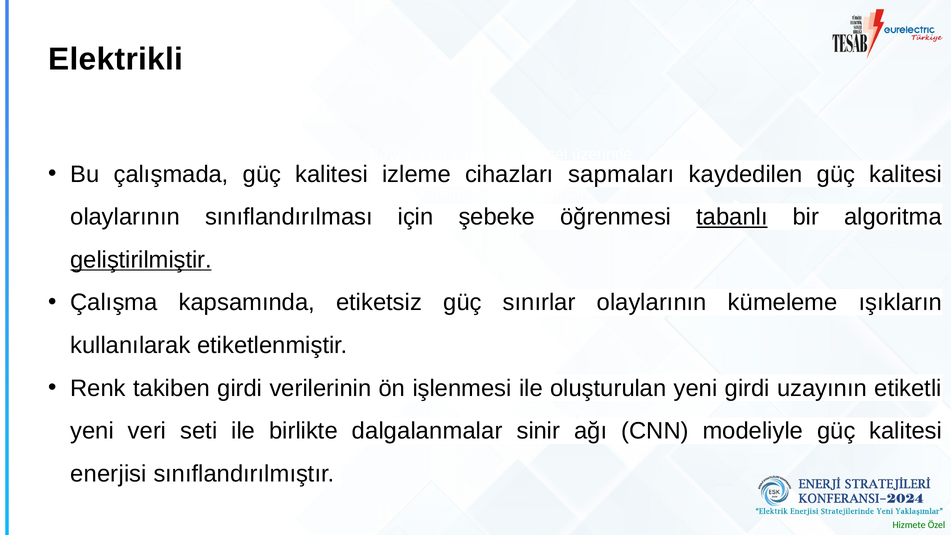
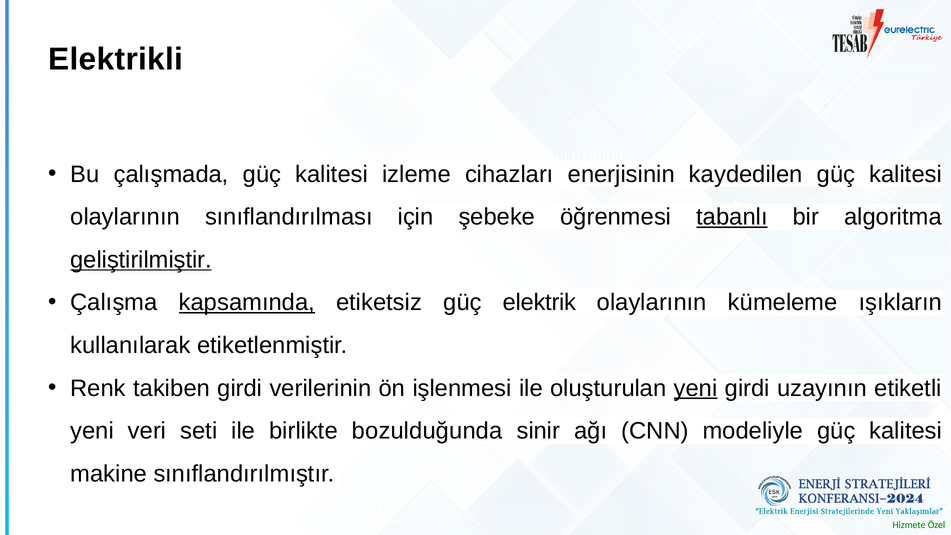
sapmaları: sapmaları -> enerjisinin (621, 174)
kapsamında underline: none -> present (247, 303)
sınırlar: sınırlar -> elektrik (539, 303)
yeni underline: none -> present (696, 388)
dalgalanmalar: dalgalanmalar -> bozulduğunda (427, 431)
enerjisi: enerjisi -> makine (109, 474)
